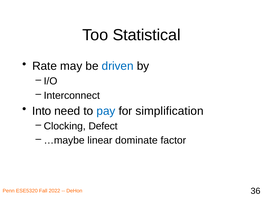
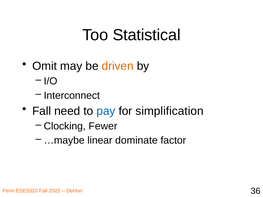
Rate: Rate -> Omit (45, 66)
driven colour: blue -> orange (118, 66)
Into: Into -> Fall (42, 111)
Defect: Defect -> Fewer (103, 126)
